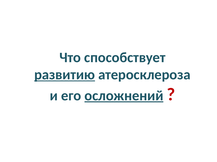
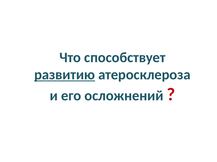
осложнений underline: present -> none (124, 96)
